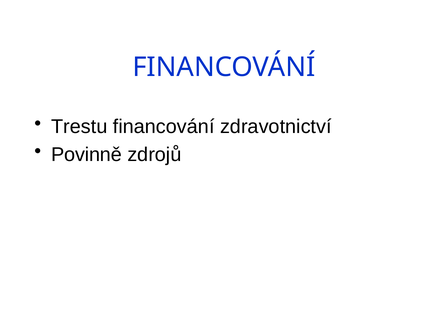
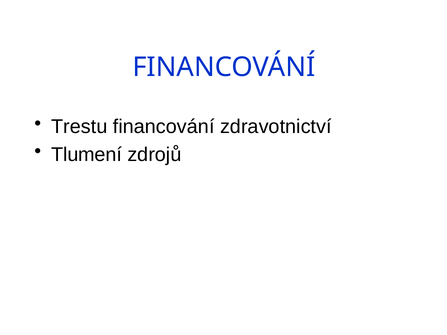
Povinně: Povinně -> Tlumení (87, 155)
